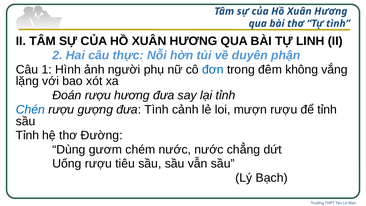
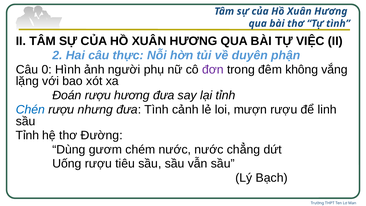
LINH: LINH -> VIỆC (310, 41)
1: 1 -> 0 (47, 69)
đơn colour: blue -> purple (213, 69)
gượng: gượng -> nhưng (95, 109)
để tỉnh: tỉnh -> linh (327, 109)
